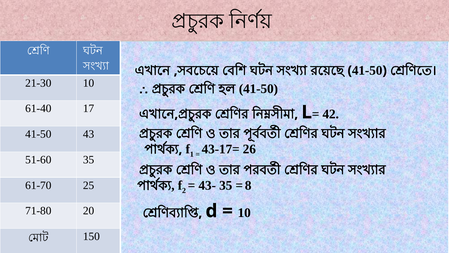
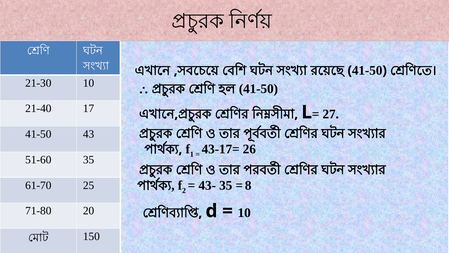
61-40: 61-40 -> 21-40 (38, 108)
42: 42 -> 27 (331, 114)
